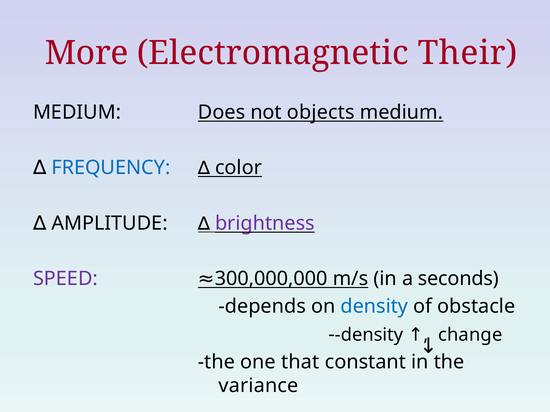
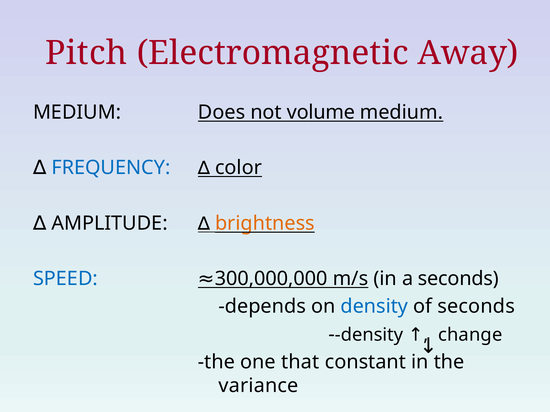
More: More -> Pitch (86, 53)
Their: Their -> Away (468, 53)
objects: objects -> volume (321, 112)
brightness colour: purple -> orange (265, 223)
SPEED colour: purple -> blue (65, 279)
of obstacle: obstacle -> seconds (476, 307)
